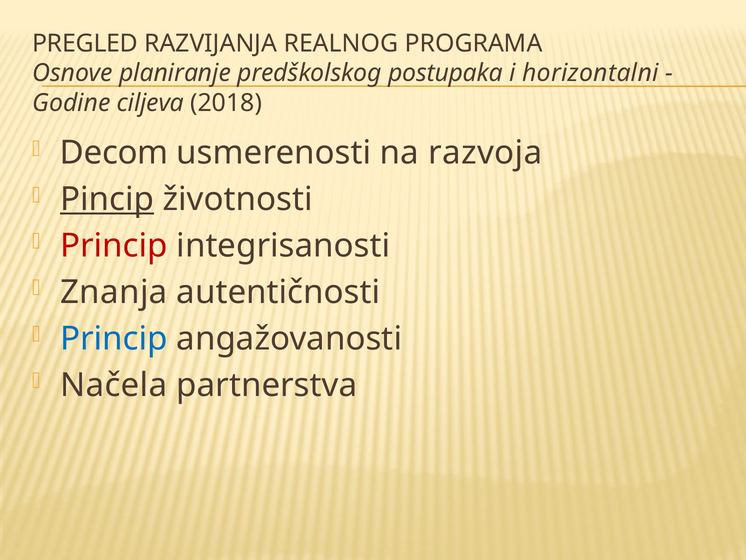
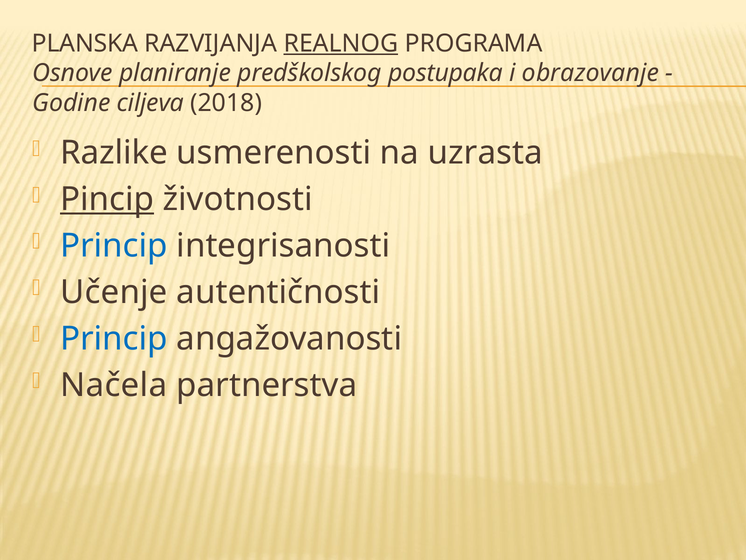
PREGLED: PREGLED -> PLANSKA (85, 43)
REALNOG underline: none -> present (341, 43)
horizontalni: horizontalni -> obrazovanje (590, 73)
Decom: Decom -> Razlike (114, 153)
razvoja: razvoja -> uzrasta (485, 153)
Princip colour: red -> blue (114, 246)
Znanja: Znanja -> Učenje (114, 292)
